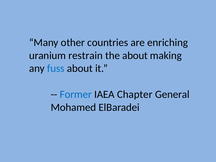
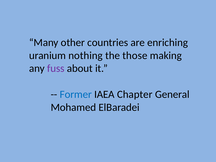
restrain: restrain -> nothing (86, 55)
the about: about -> those (135, 55)
fuss colour: blue -> purple (56, 68)
